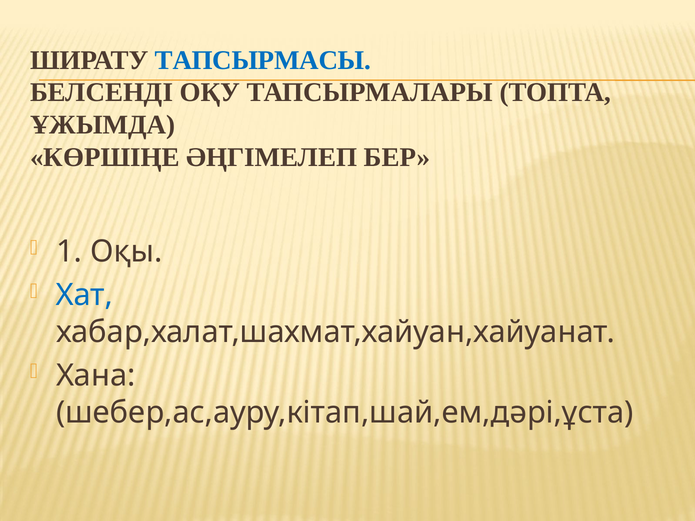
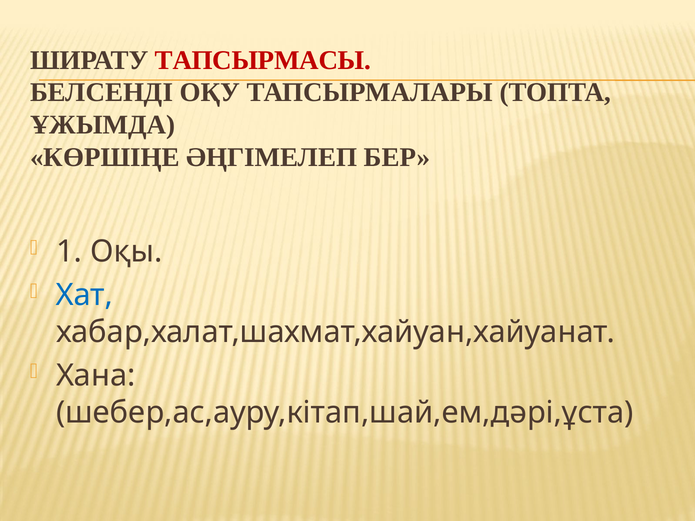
ТАПСЫРМАСЫ colour: blue -> red (263, 60)
